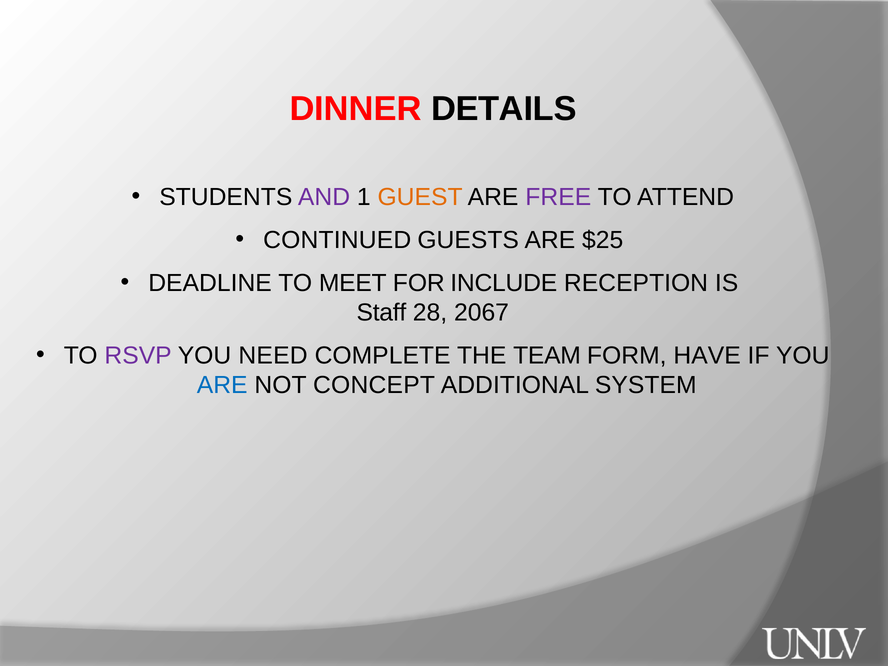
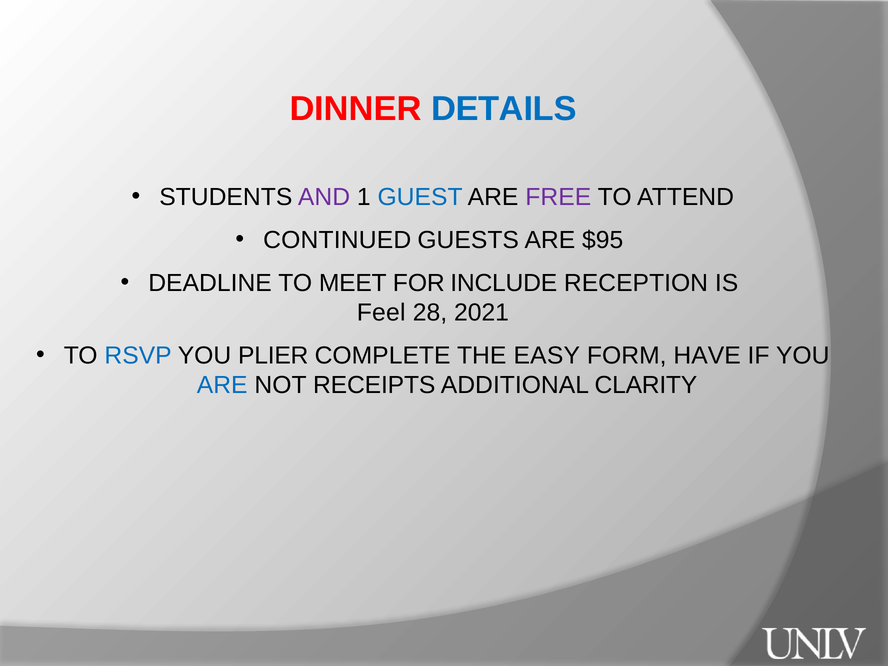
DETAILS colour: black -> blue (504, 109)
GUEST colour: orange -> blue (420, 197)
$25: $25 -> $95 (603, 240)
Staff: Staff -> Feel (381, 313)
2067: 2067 -> 2021 (482, 313)
RSVP colour: purple -> blue (138, 356)
NEED: NEED -> PLIER (273, 356)
TEAM: TEAM -> EASY (547, 356)
CONCEPT: CONCEPT -> RECEIPTS (374, 385)
SYSTEM: SYSTEM -> CLARITY (646, 385)
